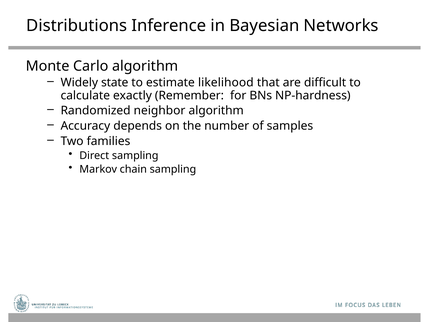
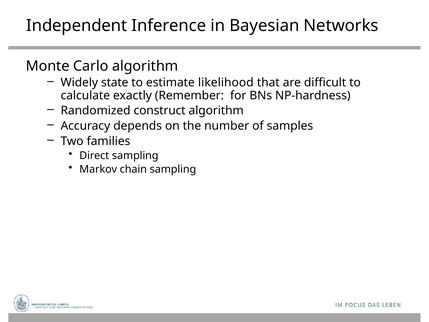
Distributions: Distributions -> Independent (77, 26)
neighbor: neighbor -> construct (160, 111)
